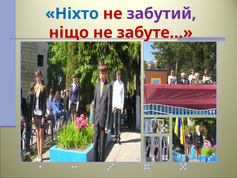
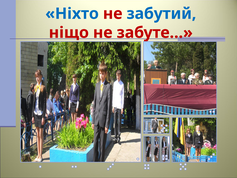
забутий colour: purple -> blue (161, 14)
